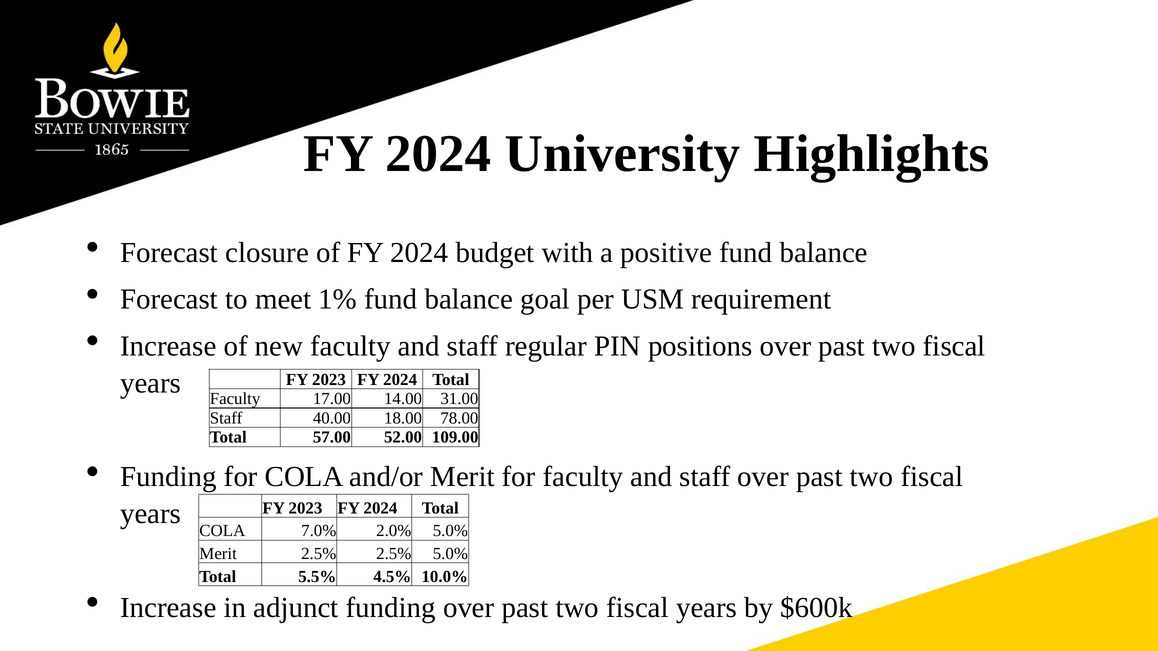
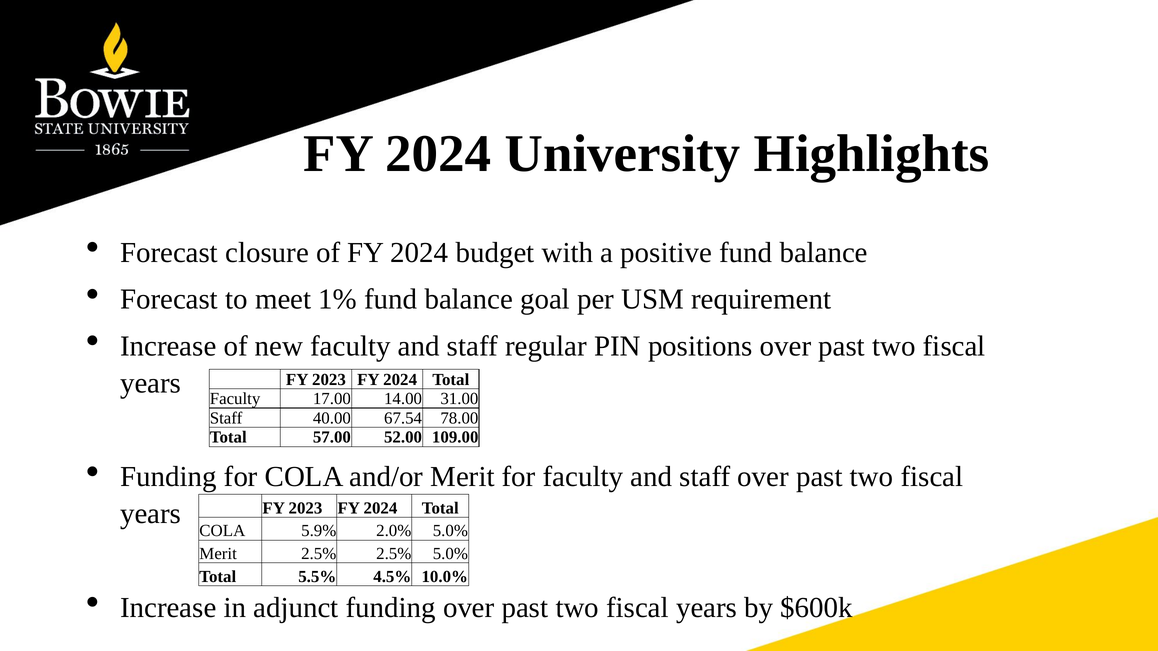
18.00: 18.00 -> 67.54 (403, 418)
7.0%: 7.0% -> 5.9% (319, 531)
